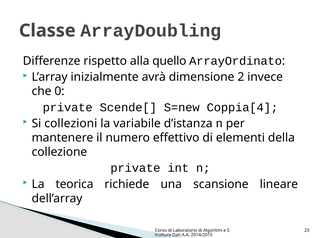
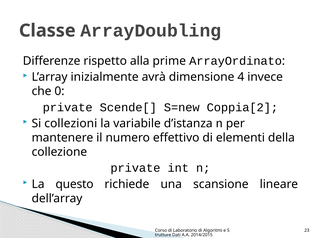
quello: quello -> prime (169, 61)
2: 2 -> 4 (241, 77)
Coppia[4: Coppia[4 -> Coppia[2 (242, 107)
teorica: teorica -> questo (75, 184)
